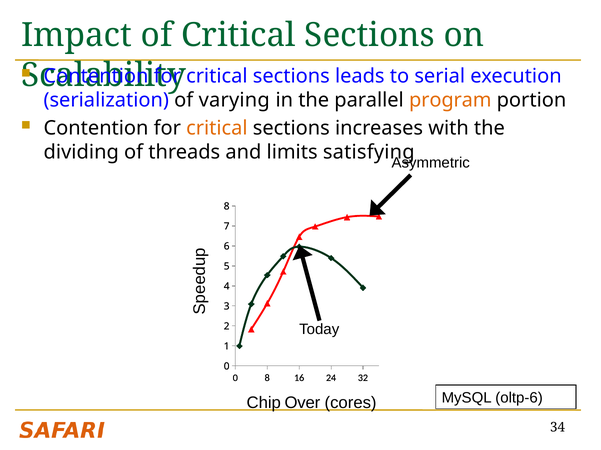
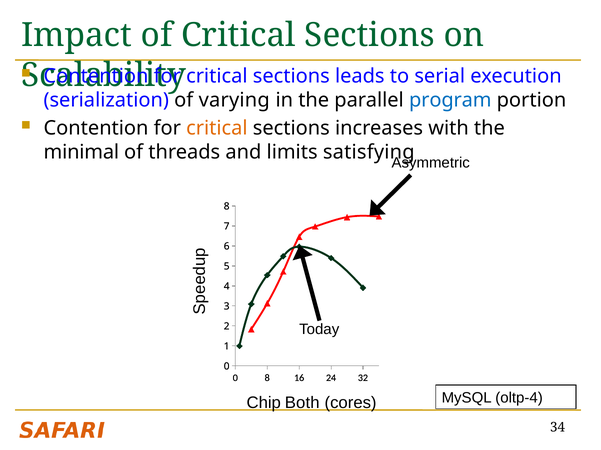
program colour: orange -> blue (450, 100)
dividing: dividing -> minimal (81, 152)
oltp-6: oltp-6 -> oltp-4 (519, 399)
Over: Over -> Both (302, 404)
